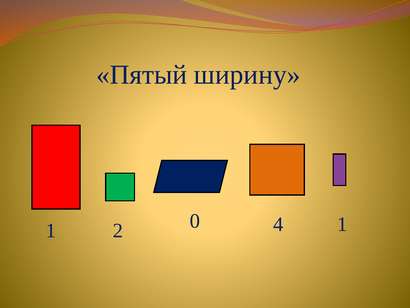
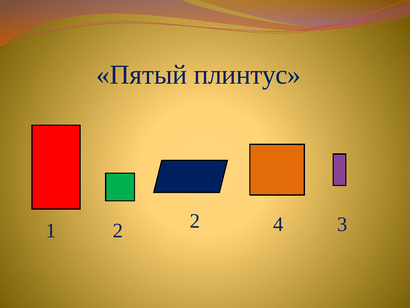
ширину: ширину -> плинтус (247, 75)
2 0: 0 -> 2 (195, 221)
4 1: 1 -> 3 (342, 224)
